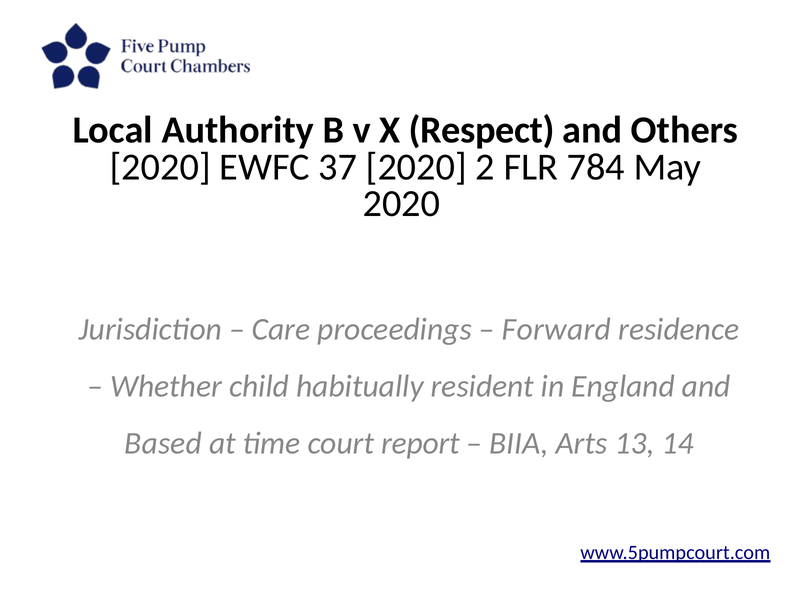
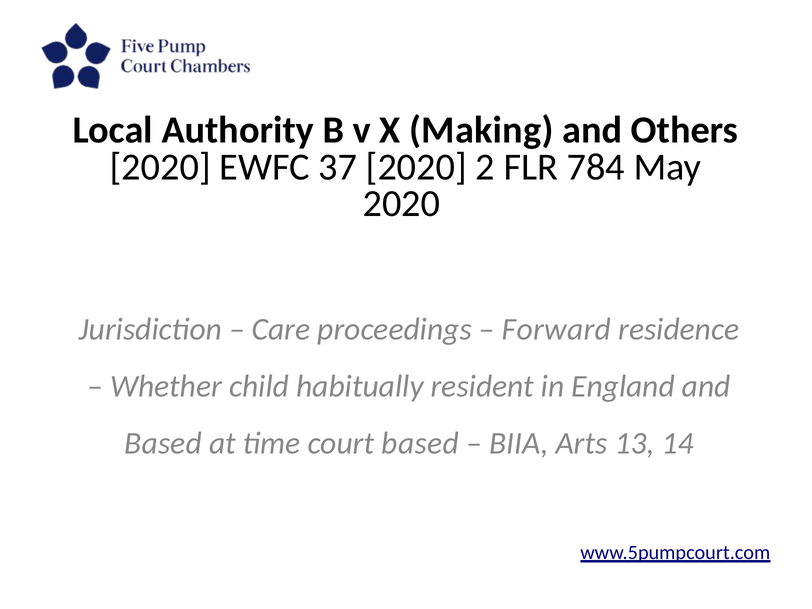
Respect: Respect -> Making (481, 130)
court report: report -> based (420, 443)
